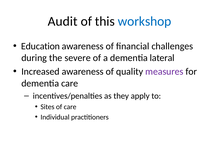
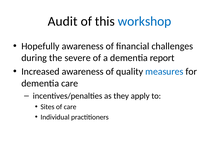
Education: Education -> Hopefully (40, 46)
lateral: lateral -> report (162, 58)
measures colour: purple -> blue (164, 71)
